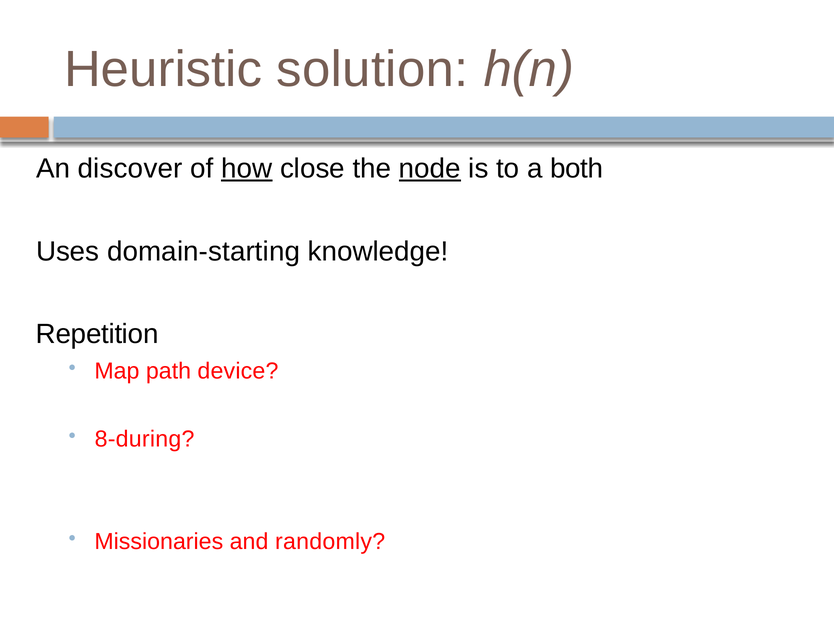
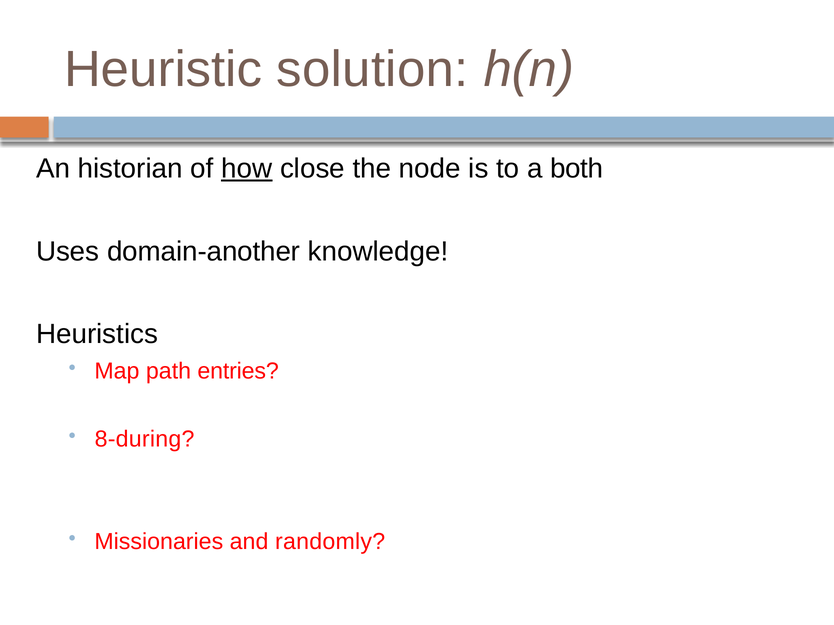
discover: discover -> historian (130, 169)
node underline: present -> none (430, 169)
domain-starting: domain-starting -> domain-another (204, 252)
Repetition: Repetition -> Heuristics (97, 335)
device: device -> entries (238, 371)
